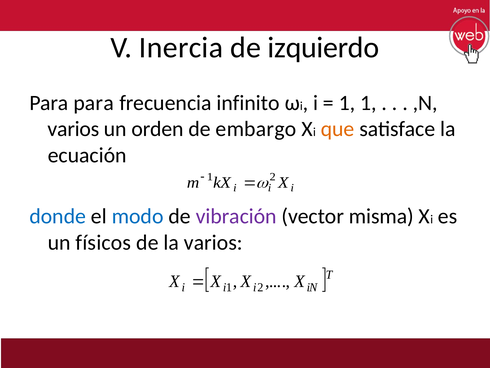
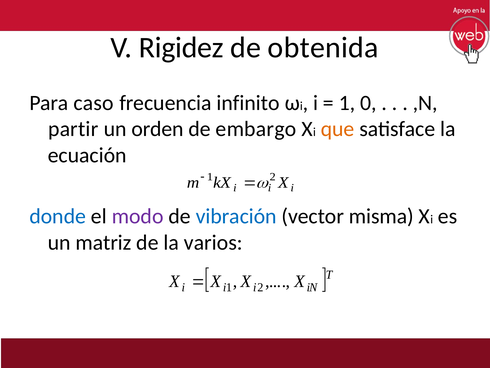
Inercia: Inercia -> Rigidez (181, 47)
izquierdo: izquierdo -> obtenida (323, 47)
Para para: para -> caso (94, 103)
1 1: 1 -> 0 (368, 103)
varios: varios -> partir (73, 129)
modo colour: blue -> purple (138, 216)
vibración colour: purple -> blue (236, 216)
físicos: físicos -> matriz (103, 242)
